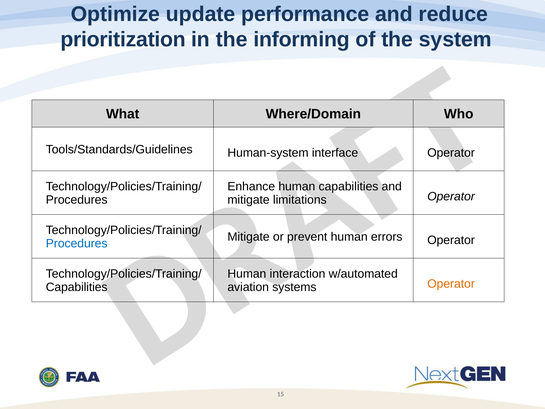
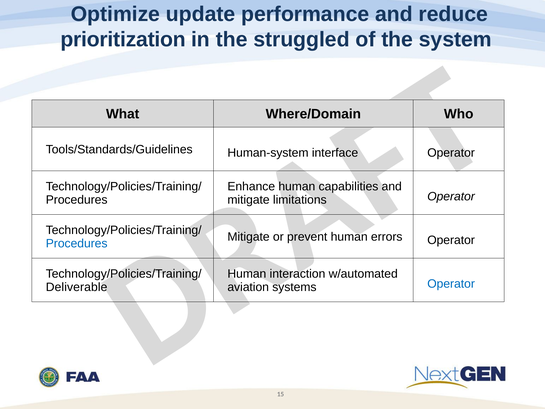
informing: informing -> struggled (302, 40)
Capabilities: Capabilities -> Deliverable (77, 287)
Operator colour: orange -> blue (451, 284)
